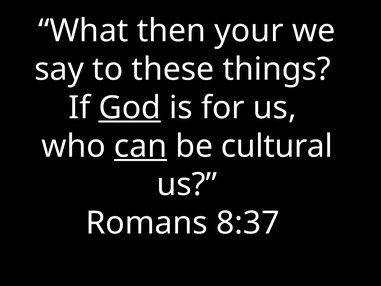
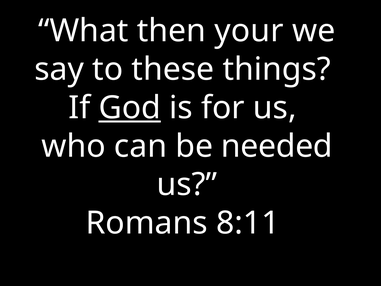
can underline: present -> none (141, 146)
cultural: cultural -> needed (277, 146)
8:37: 8:37 -> 8:11 (248, 223)
